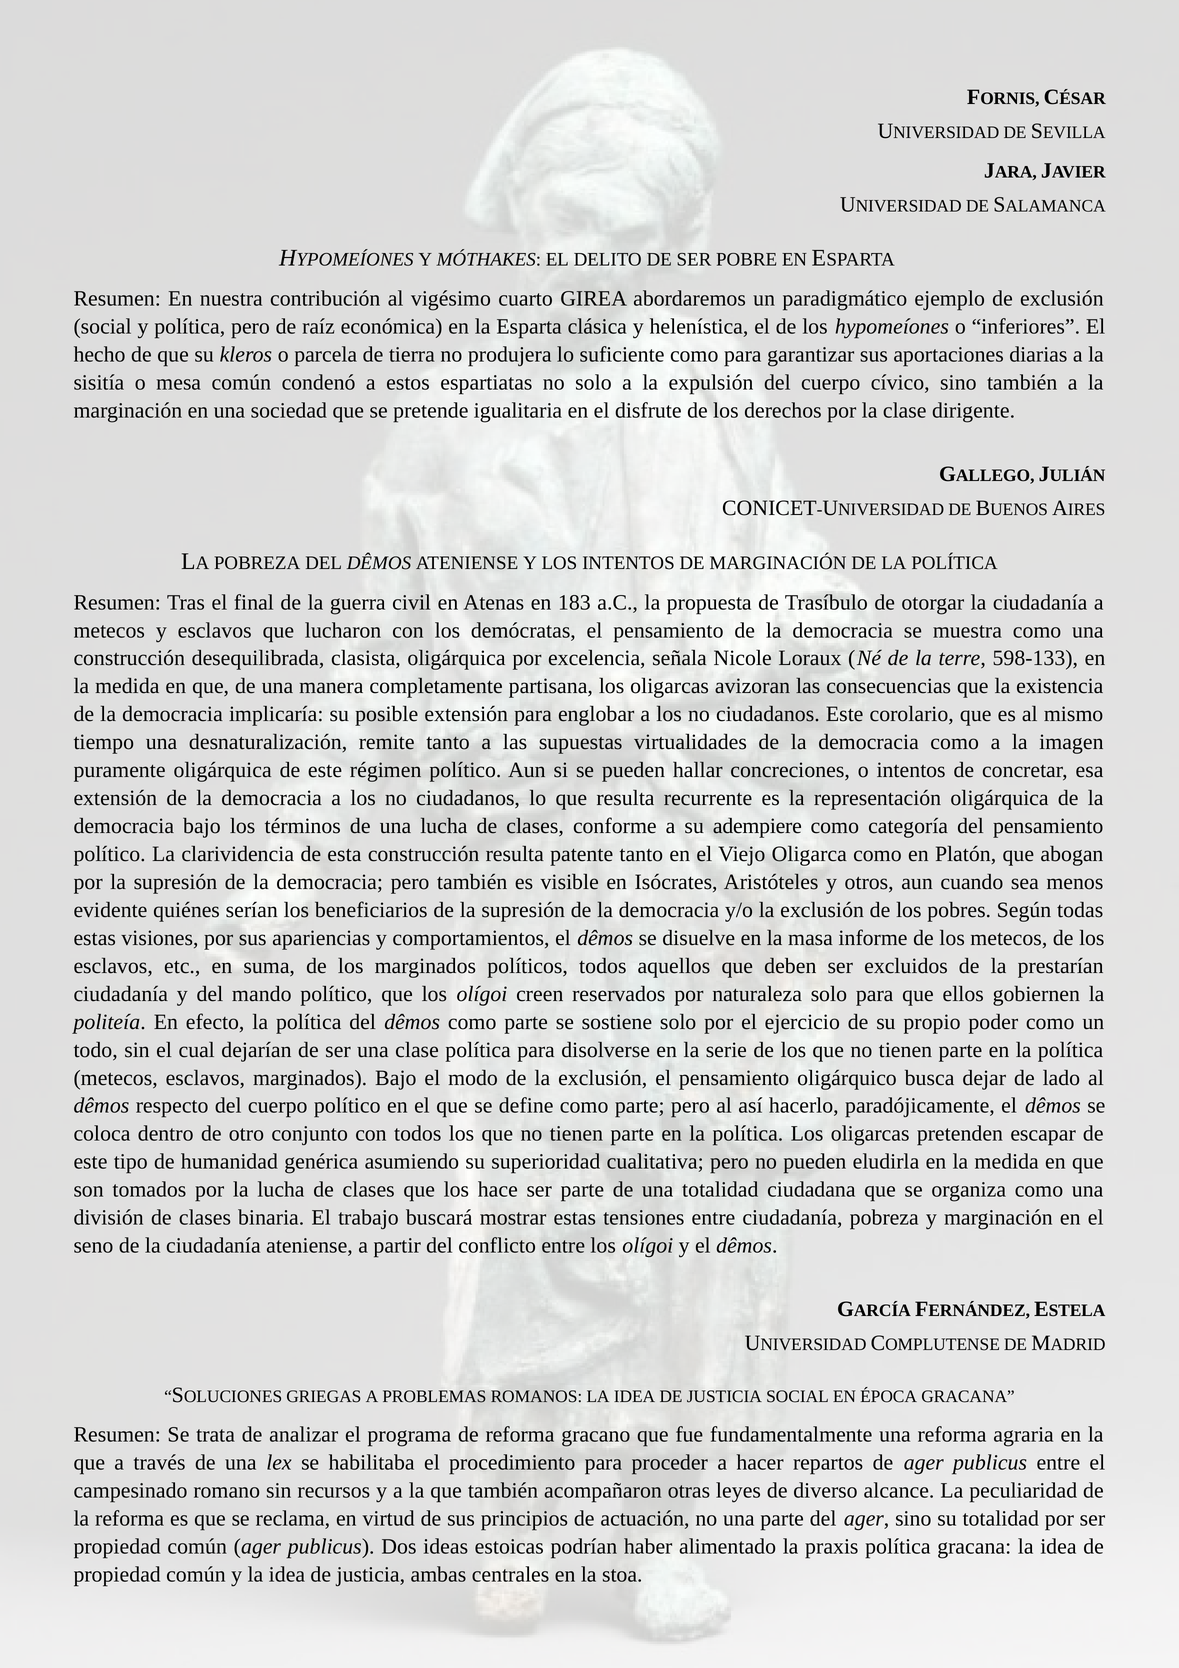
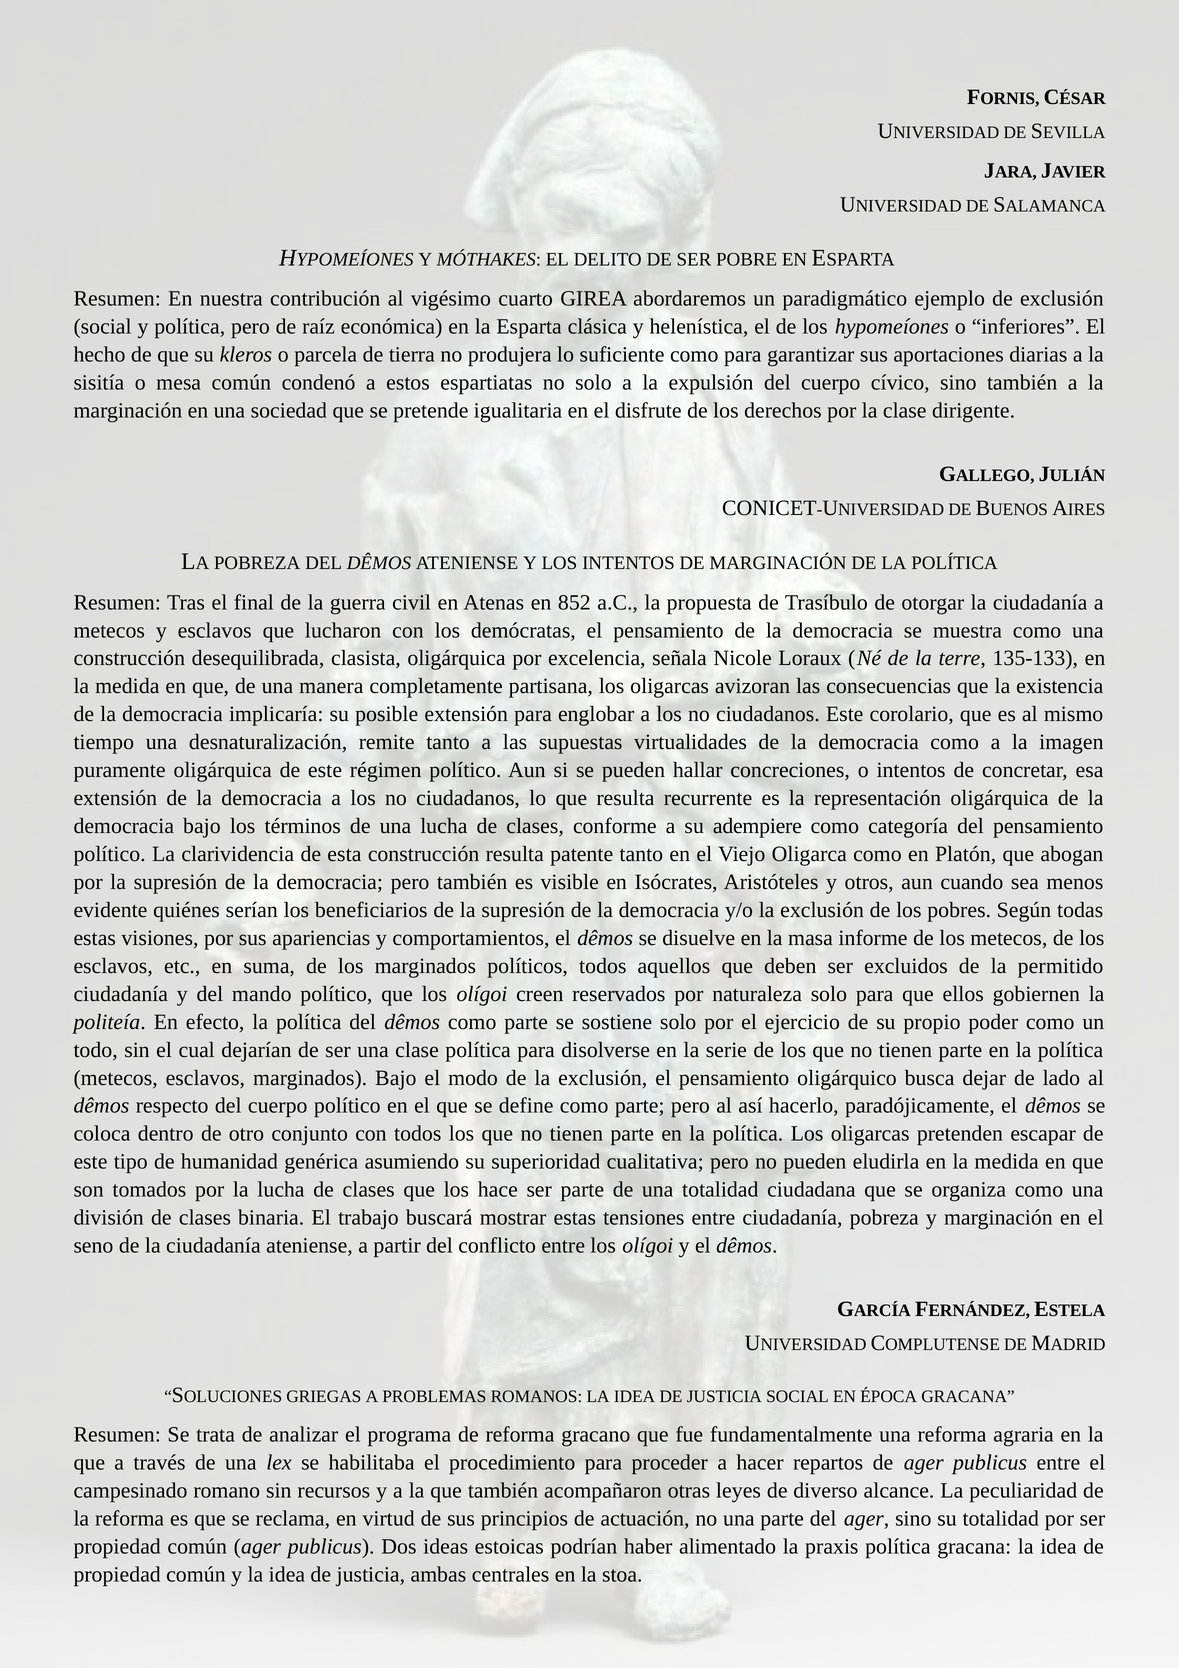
183: 183 -> 852 (574, 602)
598-133: 598-133 -> 135-133 (1035, 658)
prestarían: prestarían -> permitido (1061, 966)
